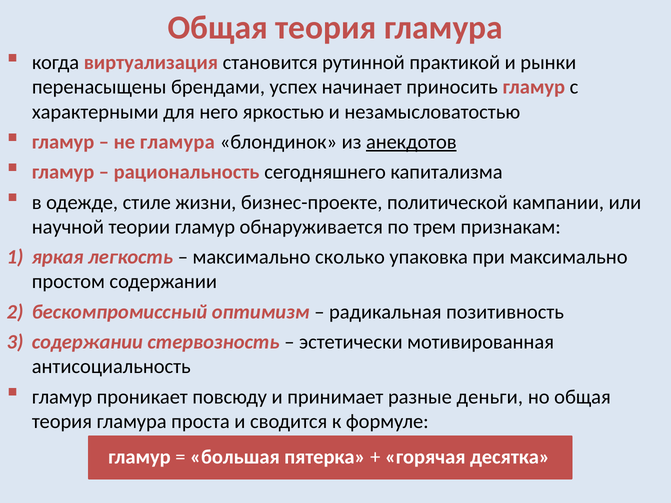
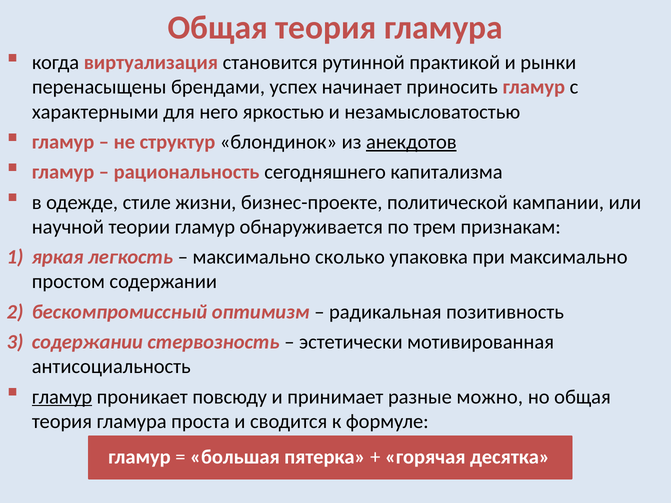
не гламура: гламура -> структур (177, 142)
гламур underline: none -> present (62, 397)
деньги: деньги -> можно (490, 397)
